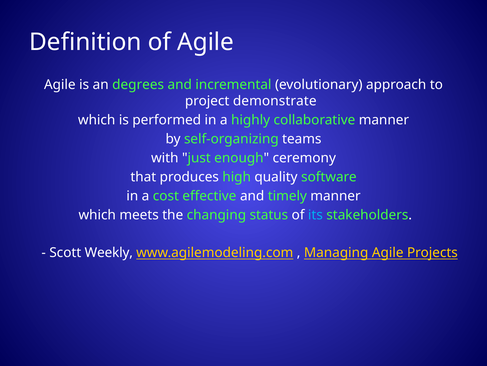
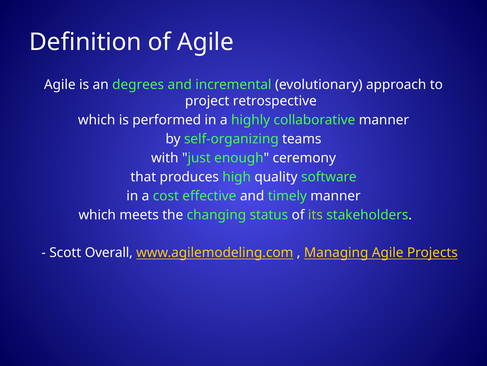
demonstrate: demonstrate -> retrospective (275, 101)
its colour: light blue -> light green (315, 214)
Weekly: Weekly -> Overall (109, 252)
